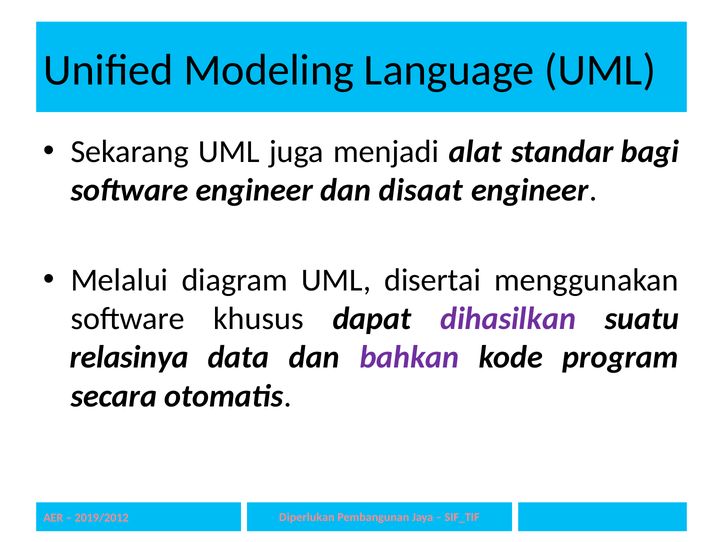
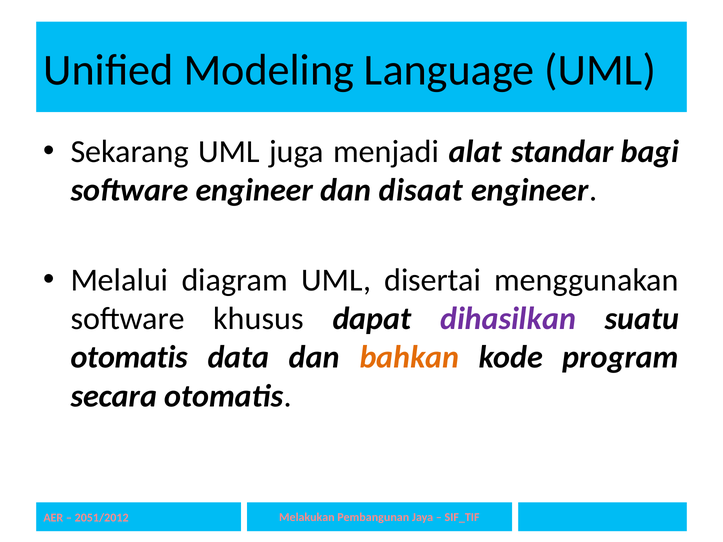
relasinya: relasinya -> otomatis (129, 358)
bahkan colour: purple -> orange (409, 358)
Diperlukan: Diperlukan -> Melakukan (307, 518)
2019/2012: 2019/2012 -> 2051/2012 (102, 518)
